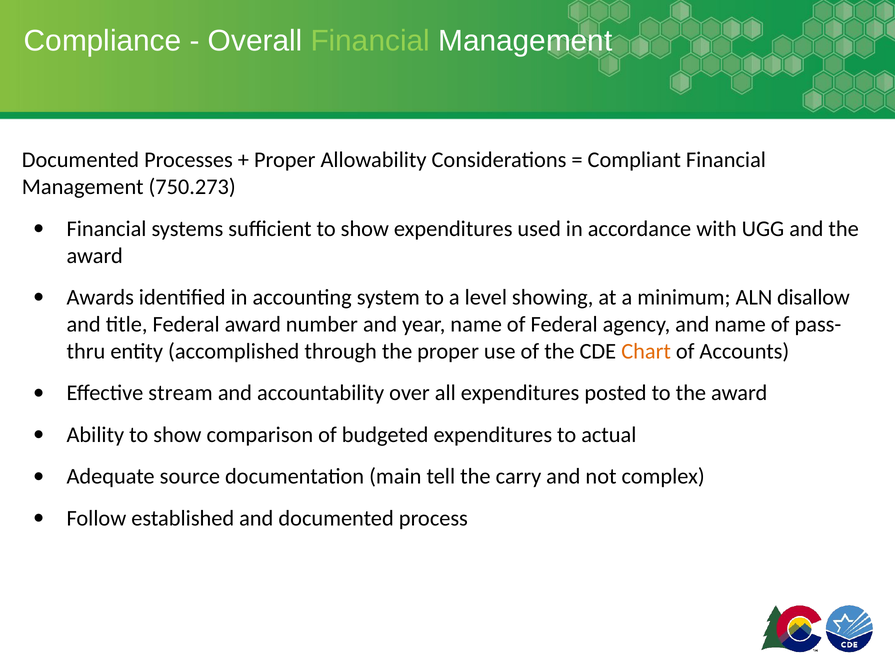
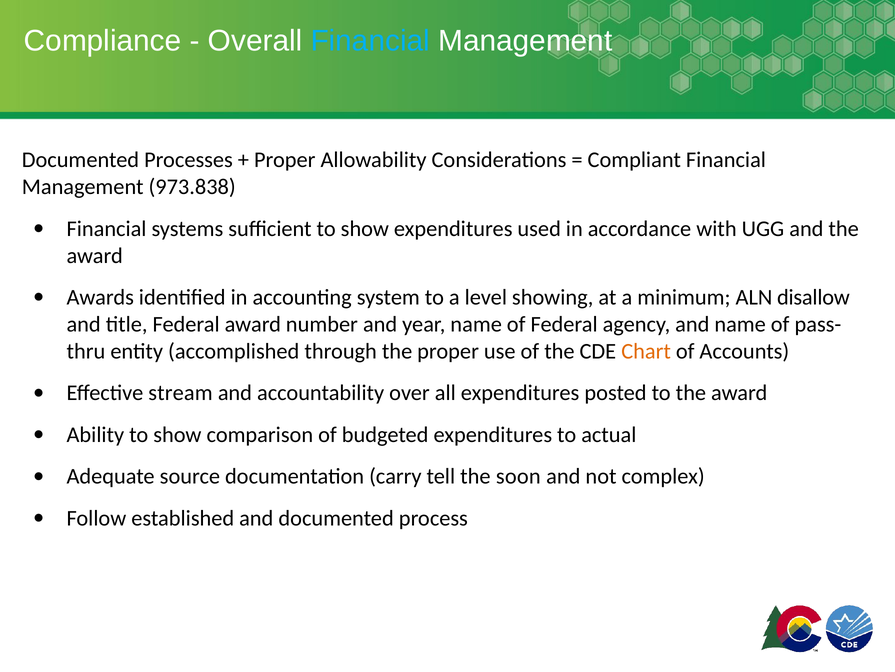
Financial colour: light green -> light blue (370, 41)
750.273: 750.273 -> 973.838 (192, 187)
main: main -> carry (395, 476)
carry: carry -> soon (518, 476)
